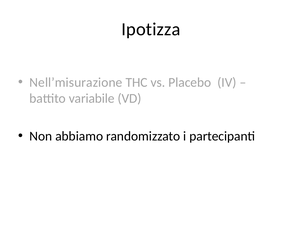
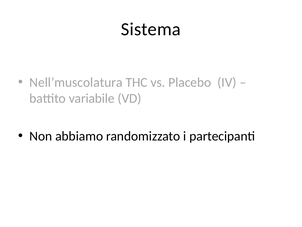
Ipotizza: Ipotizza -> Sistema (151, 29)
Nell’misurazione: Nell’misurazione -> Nell’muscolatura (76, 82)
